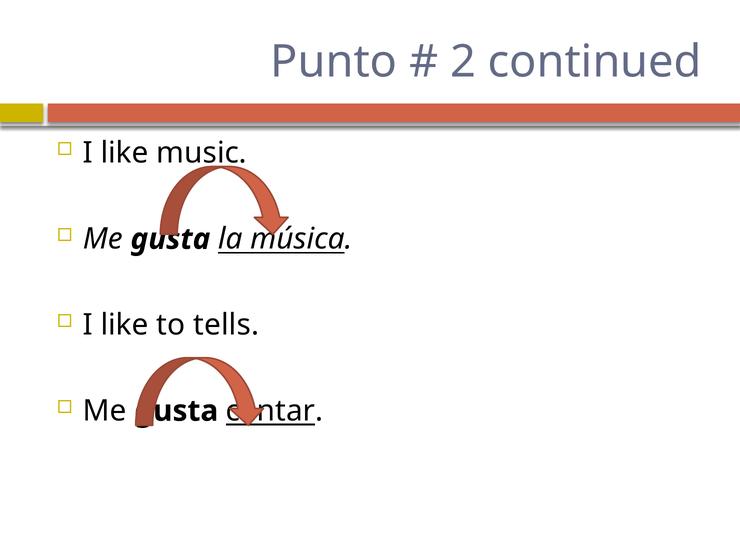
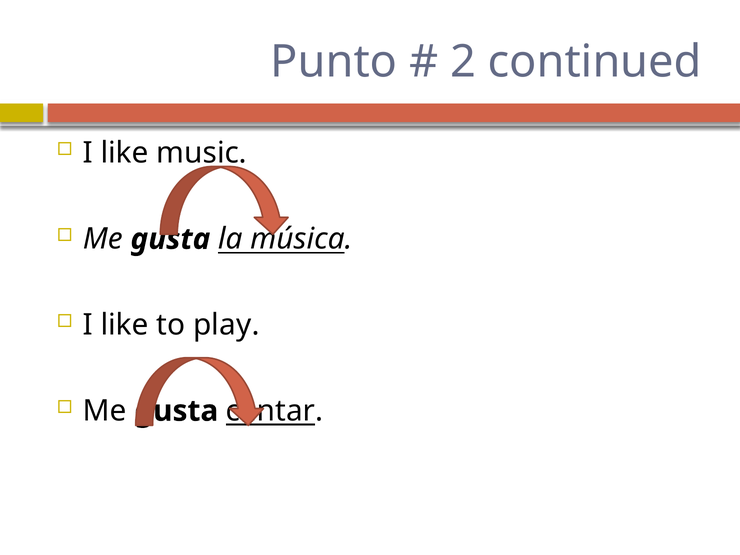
tells: tells -> play (226, 325)
